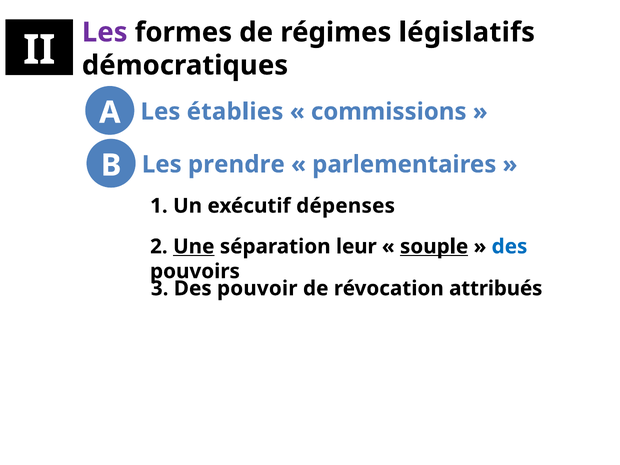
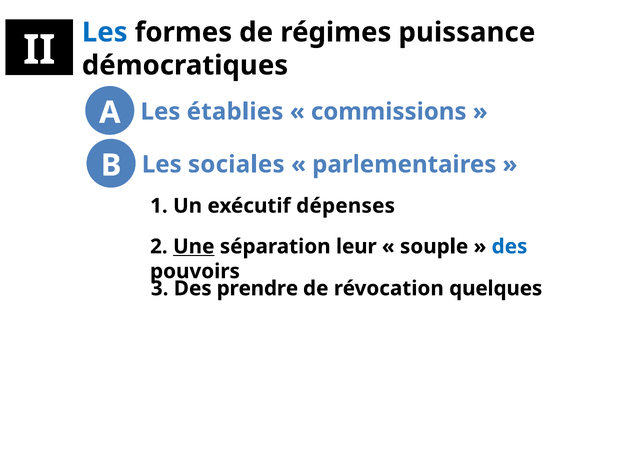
Les colour: purple -> blue (105, 32)
législatifs: législatifs -> puissance (467, 32)
prendre: prendre -> sociales (236, 164)
souple underline: present -> none (434, 247)
pouvoir: pouvoir -> prendre (257, 288)
attribués: attribués -> quelques (496, 288)
